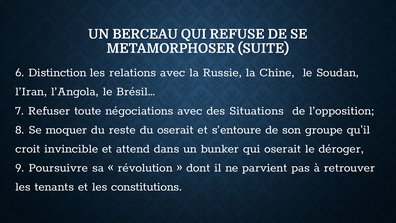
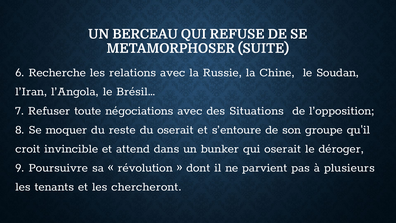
Distinction: Distinction -> Recherche (57, 72)
retrouver: retrouver -> plusieurs (349, 167)
constitutions: constitutions -> chercheront (147, 186)
